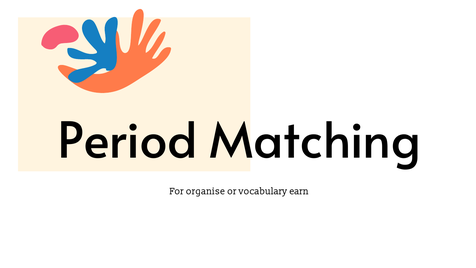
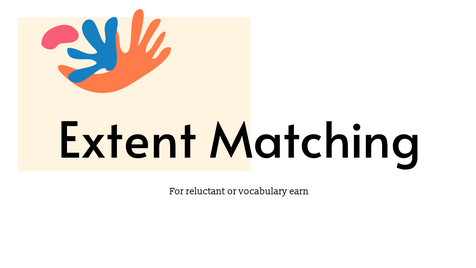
Period: Period -> Extent (127, 141)
organise: organise -> reluctant (206, 191)
